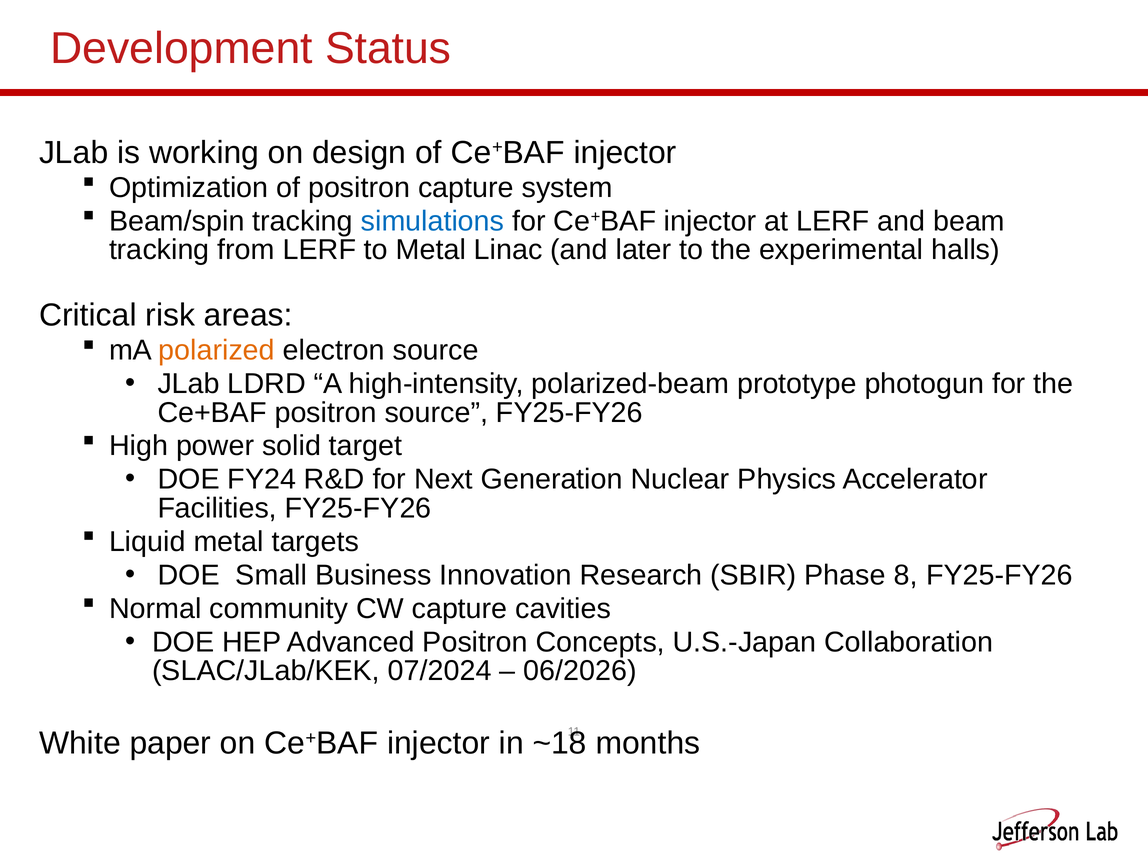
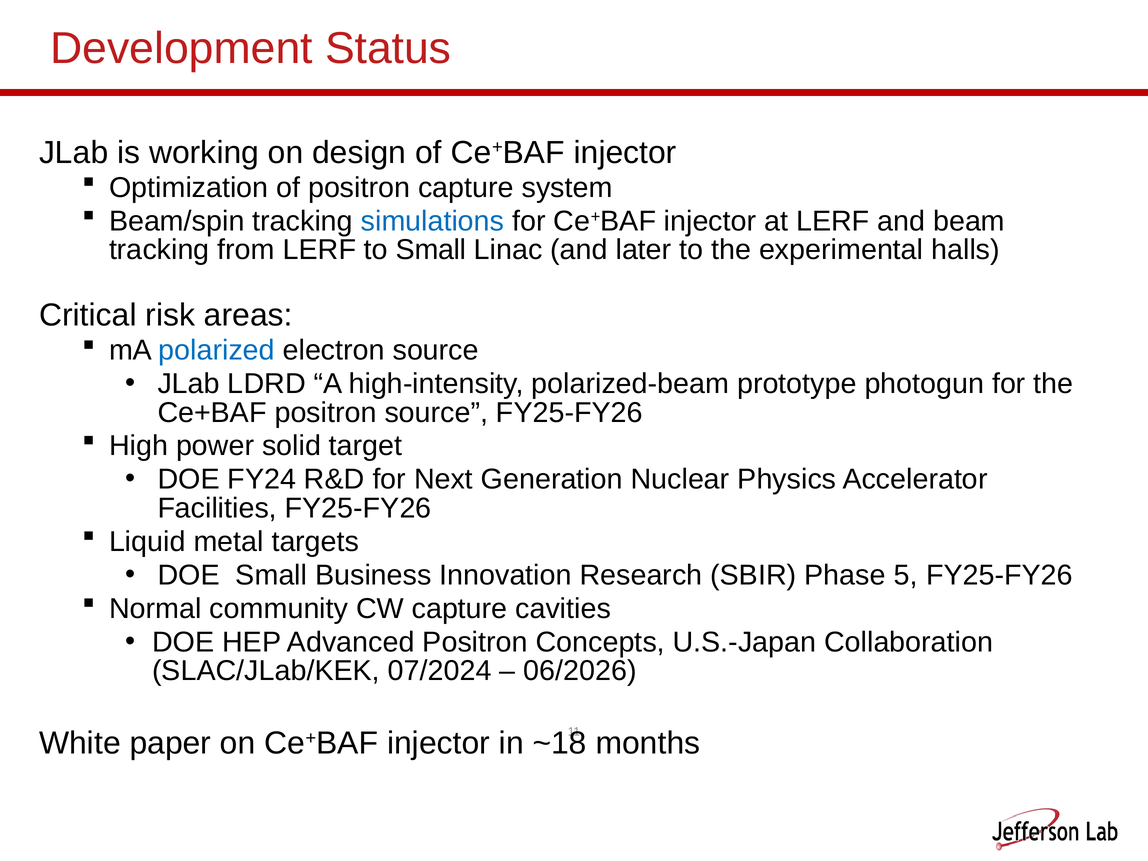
to Metal: Metal -> Small (431, 250)
polarized colour: orange -> blue (217, 350)
8: 8 -> 5 (906, 575)
